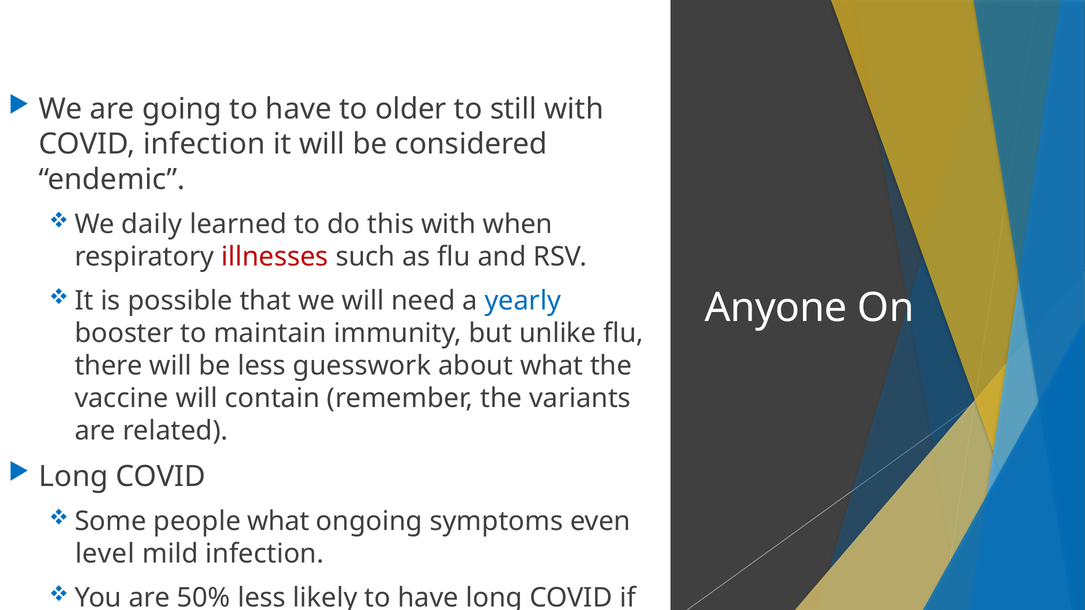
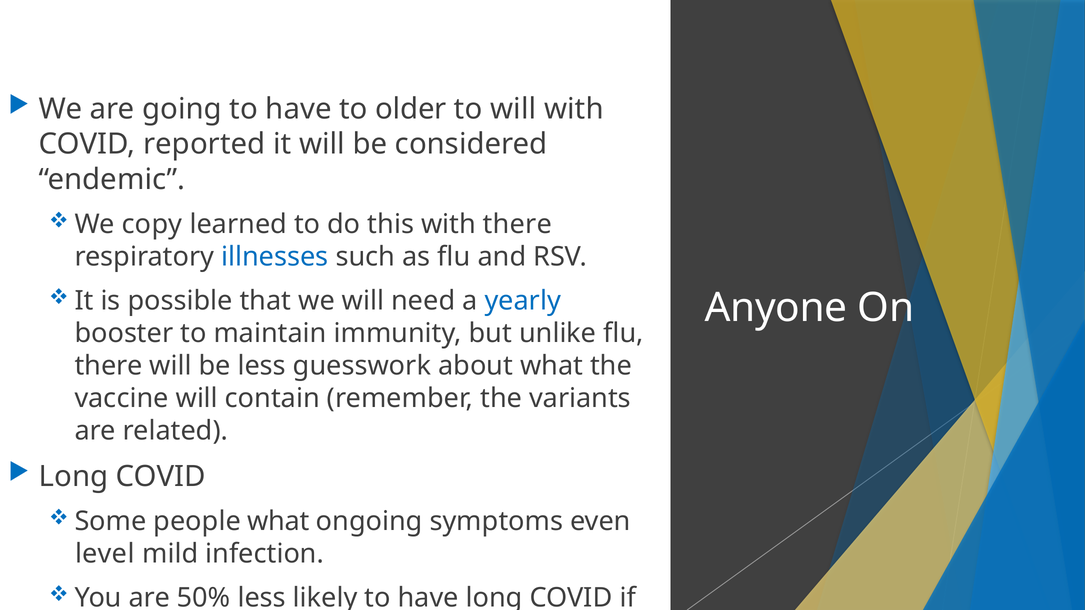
to still: still -> will (513, 109)
COVID infection: infection -> reported (204, 144)
daily: daily -> copy (152, 225)
with when: when -> there (518, 225)
illnesses colour: red -> blue (275, 257)
